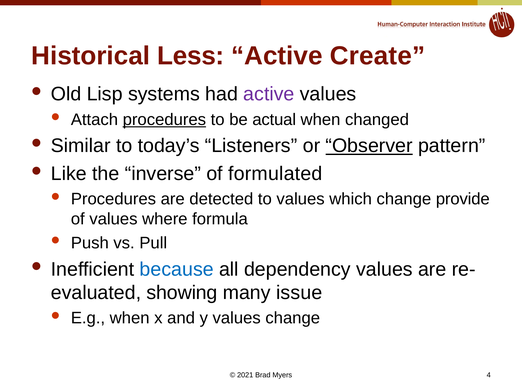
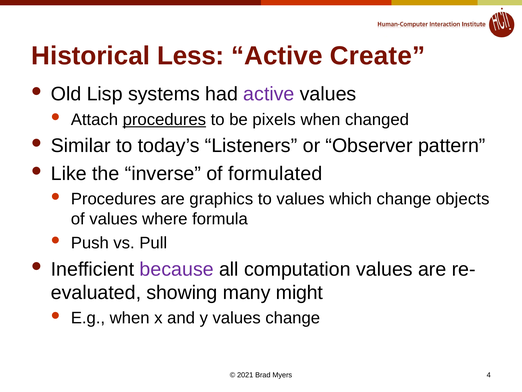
actual: actual -> pixels (274, 119)
Observer underline: present -> none (369, 146)
detected: detected -> graphics (221, 199)
provide: provide -> objects (463, 199)
because colour: blue -> purple (177, 269)
dependency: dependency -> computation (297, 269)
issue: issue -> might (299, 292)
